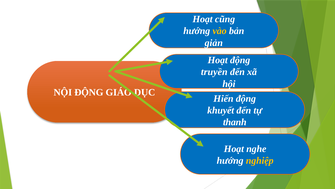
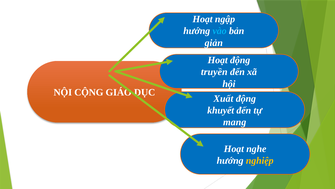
cũng: cũng -> ngập (225, 19)
vào colour: yellow -> light blue (220, 31)
NỘI ĐỘNG: ĐỘNG -> CỘNG (89, 92)
Hiến: Hiến -> Xuất (223, 98)
thanh: thanh -> mang (235, 122)
